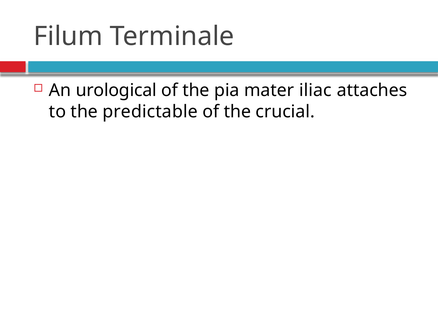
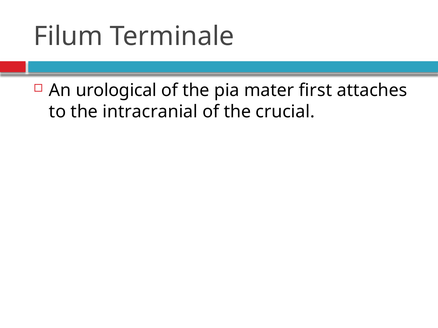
iliac: iliac -> first (315, 91)
predictable: predictable -> intracranial (150, 112)
